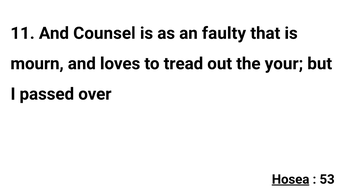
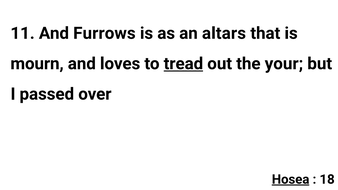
Counsel: Counsel -> Furrows (104, 33)
faulty: faulty -> altars (224, 33)
tread underline: none -> present (183, 64)
53: 53 -> 18 (327, 179)
